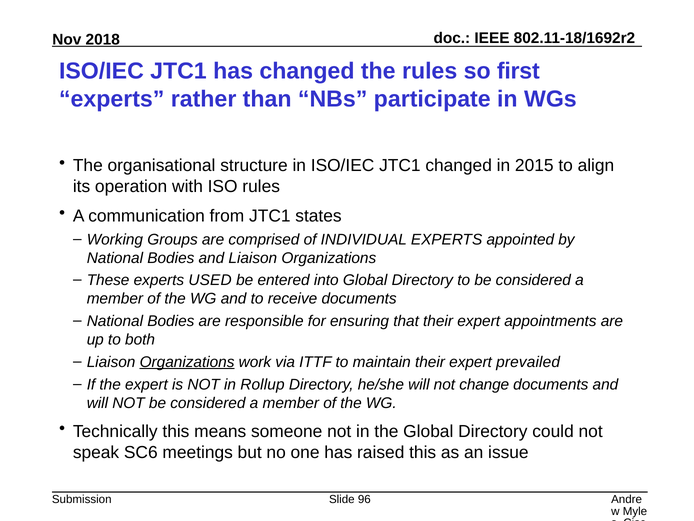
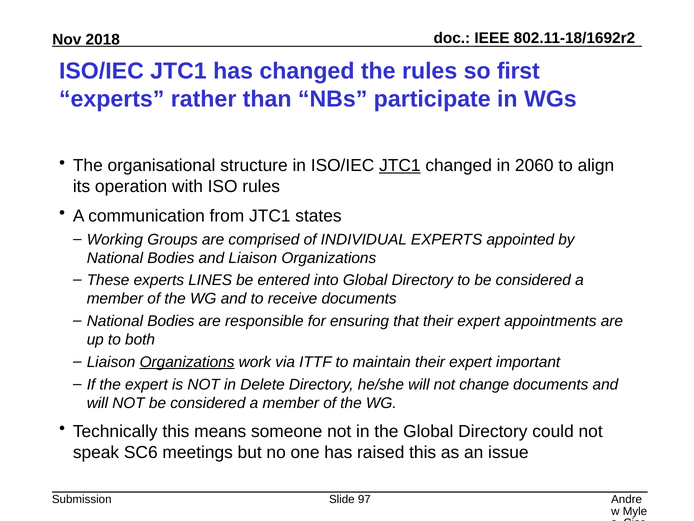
JTC1 underline: none -> present (400, 165)
2015: 2015 -> 2060 (534, 165)
USED: USED -> LINES (210, 280)
prevailed: prevailed -> important (528, 362)
Rollup: Rollup -> Delete (263, 384)
96: 96 -> 97 (364, 499)
